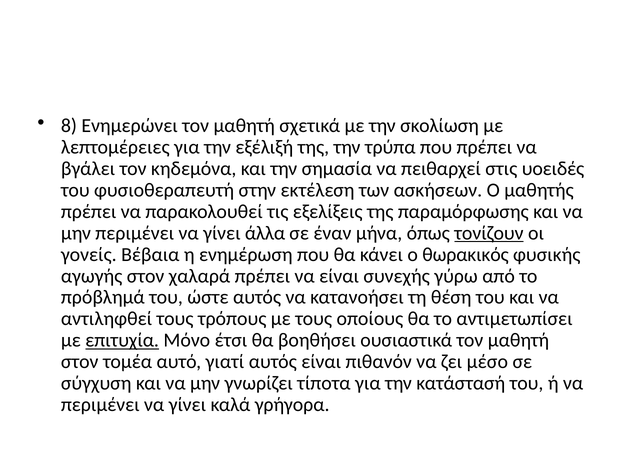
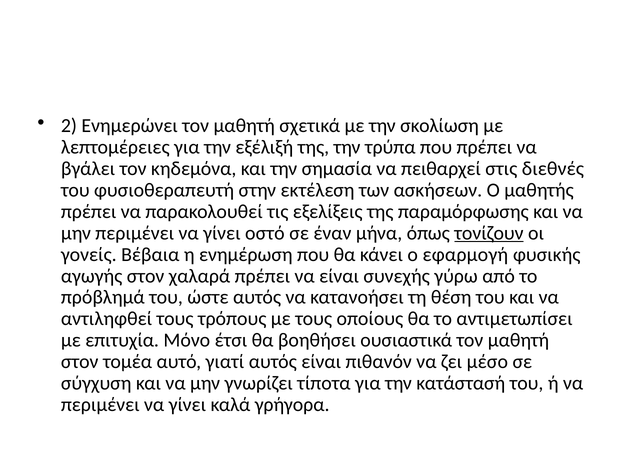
8: 8 -> 2 (69, 126)
υοειδές: υοειδές -> διεθνές (553, 169)
άλλα: άλλα -> οστό (265, 233)
θωρακικός: θωρακικός -> εφαρμογή (465, 254)
επιτυχία underline: present -> none (122, 340)
